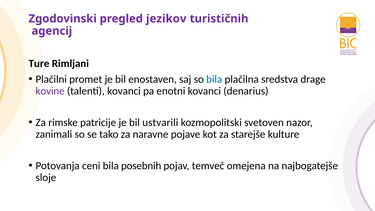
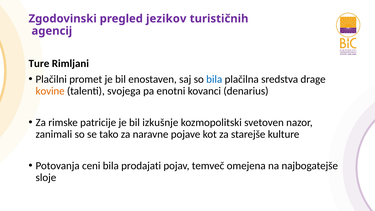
kovine colour: purple -> orange (50, 91)
talenti kovanci: kovanci -> svojega (124, 91)
ustvarili: ustvarili -> izkušnje (160, 122)
posebnih: posebnih -> prodajati (141, 166)
